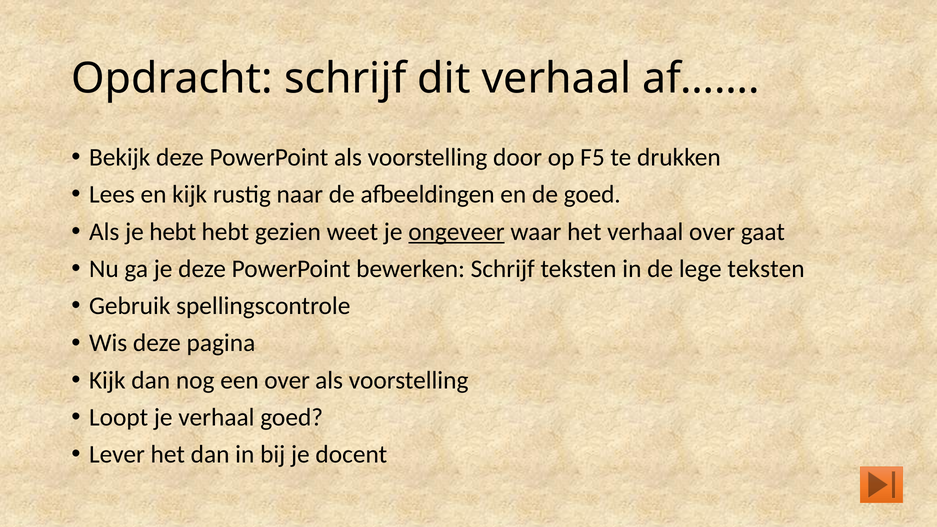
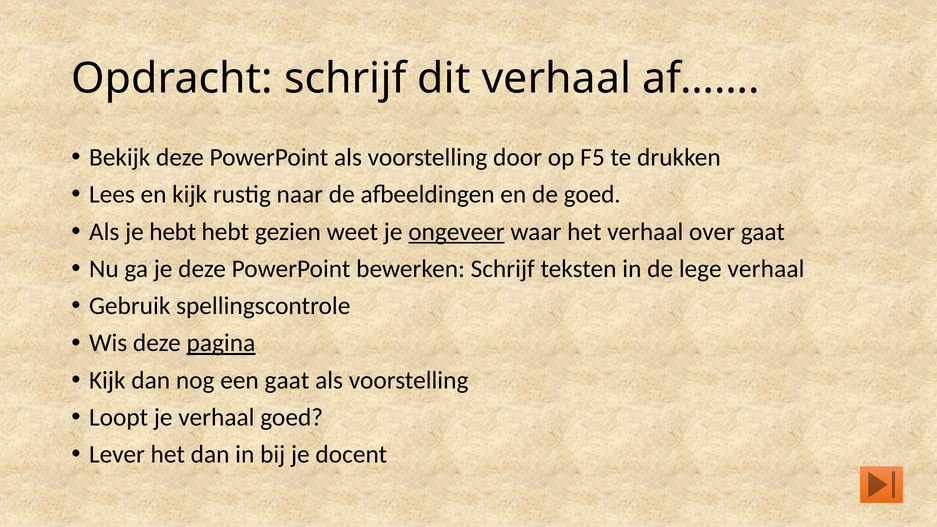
lege teksten: teksten -> verhaal (766, 269)
pagina underline: none -> present (221, 343)
een over: over -> gaat (287, 380)
